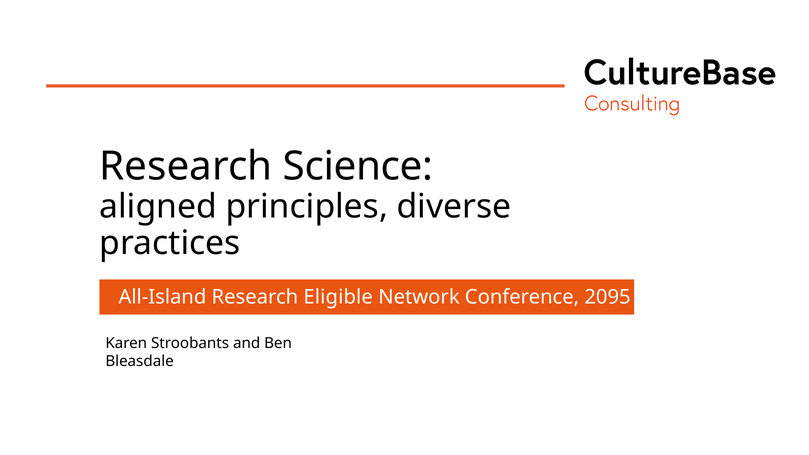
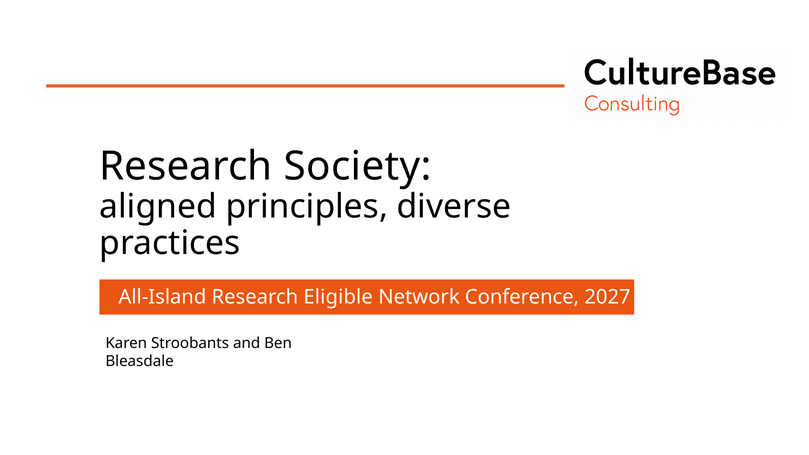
Science: Science -> Society (358, 167)
2095: 2095 -> 2027 (608, 297)
